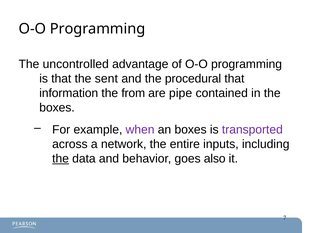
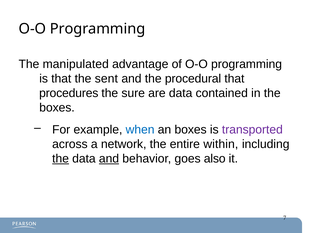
uncontrolled: uncontrolled -> manipulated (76, 64)
information: information -> procedures (69, 93)
from: from -> sure (133, 93)
are pipe: pipe -> data (181, 93)
when colour: purple -> blue (140, 129)
inputs: inputs -> within (221, 144)
and underline: none -> present (109, 158)
